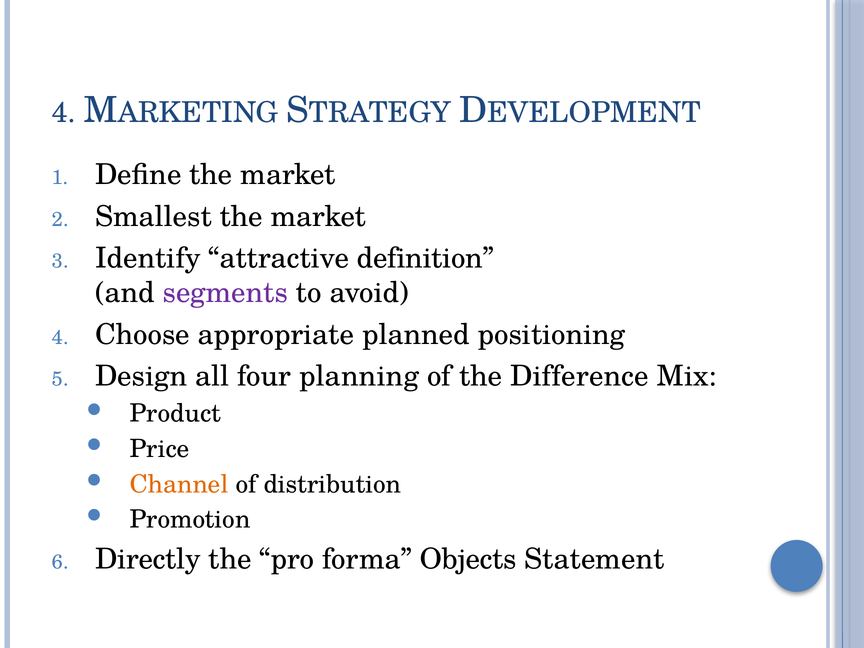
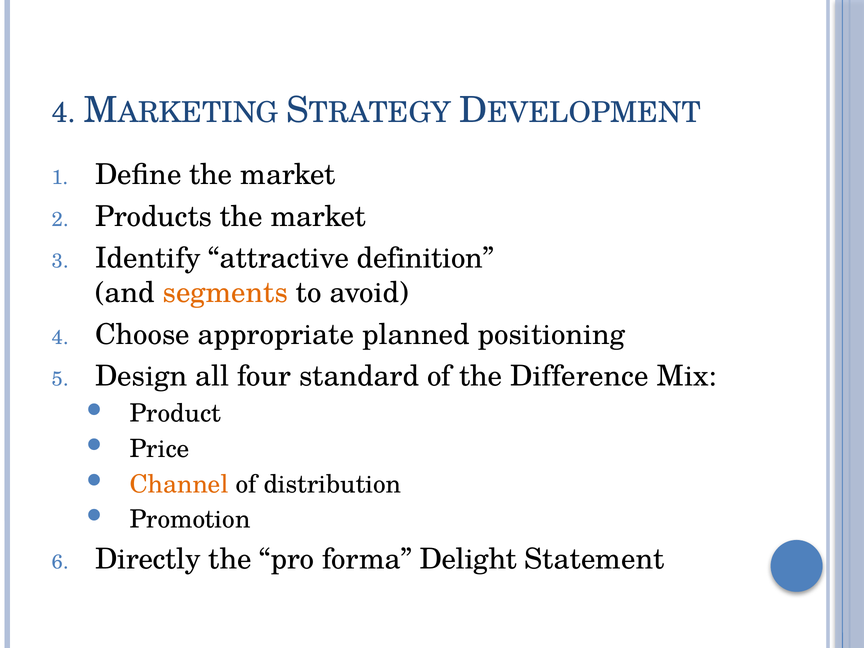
Smallest: Smallest -> Products (153, 217)
segments colour: purple -> orange (225, 293)
planning: planning -> standard (359, 376)
Objects: Objects -> Delight (468, 559)
